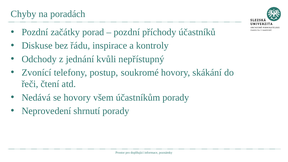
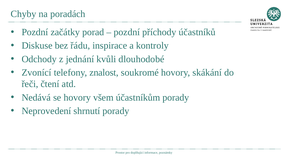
nepřístupný: nepřístupný -> dlouhodobé (141, 59)
postup: postup -> znalost (104, 72)
